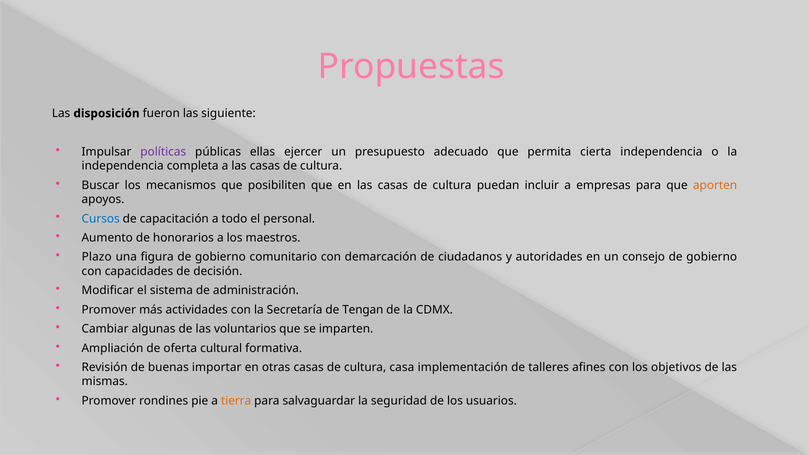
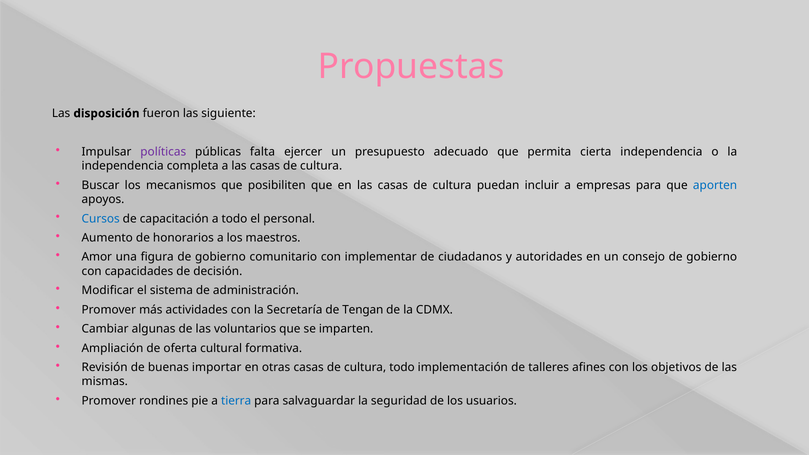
ellas: ellas -> falta (263, 152)
aporten colour: orange -> blue (715, 185)
Plazo: Plazo -> Amor (97, 257)
demarcación: demarcación -> implementar (381, 257)
cultura casa: casa -> todo (402, 367)
tierra colour: orange -> blue (236, 401)
